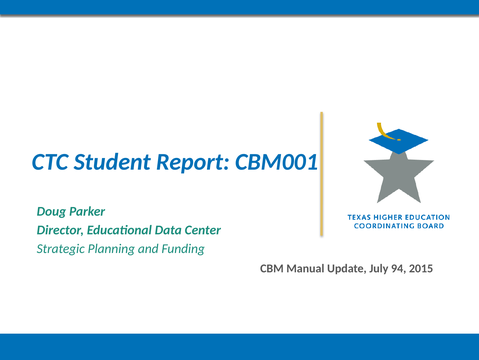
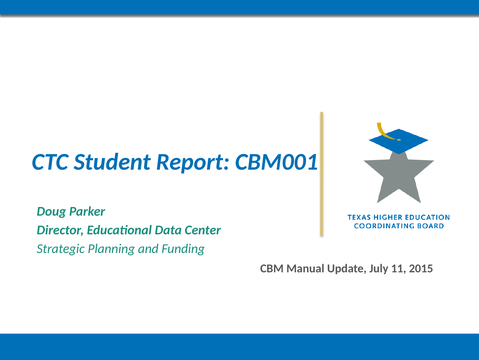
94: 94 -> 11 (399, 268)
